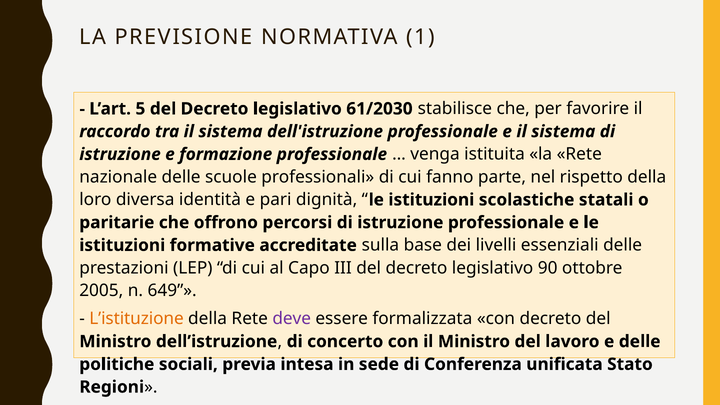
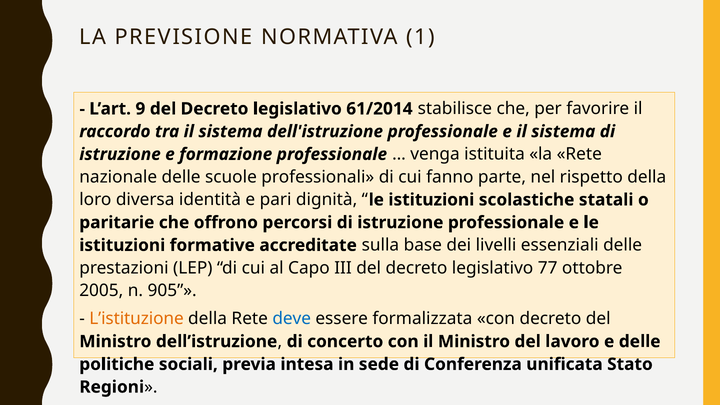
5: 5 -> 9 (140, 109)
61/2030: 61/2030 -> 61/2014 (379, 109)
90: 90 -> 77 (548, 268)
649: 649 -> 905 (172, 291)
deve colour: purple -> blue (292, 319)
